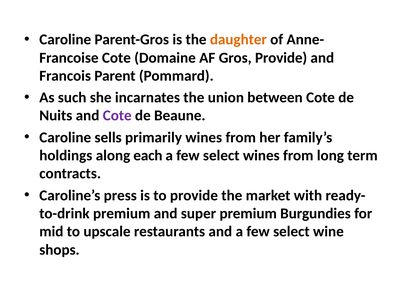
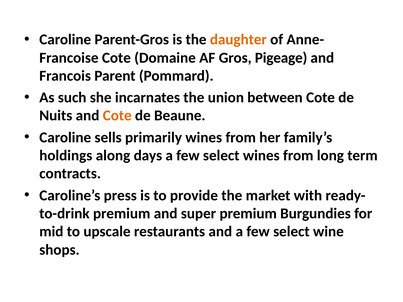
Gros Provide: Provide -> Pigeage (281, 58)
Cote colour: purple -> orange (117, 116)
each: each -> days (148, 156)
